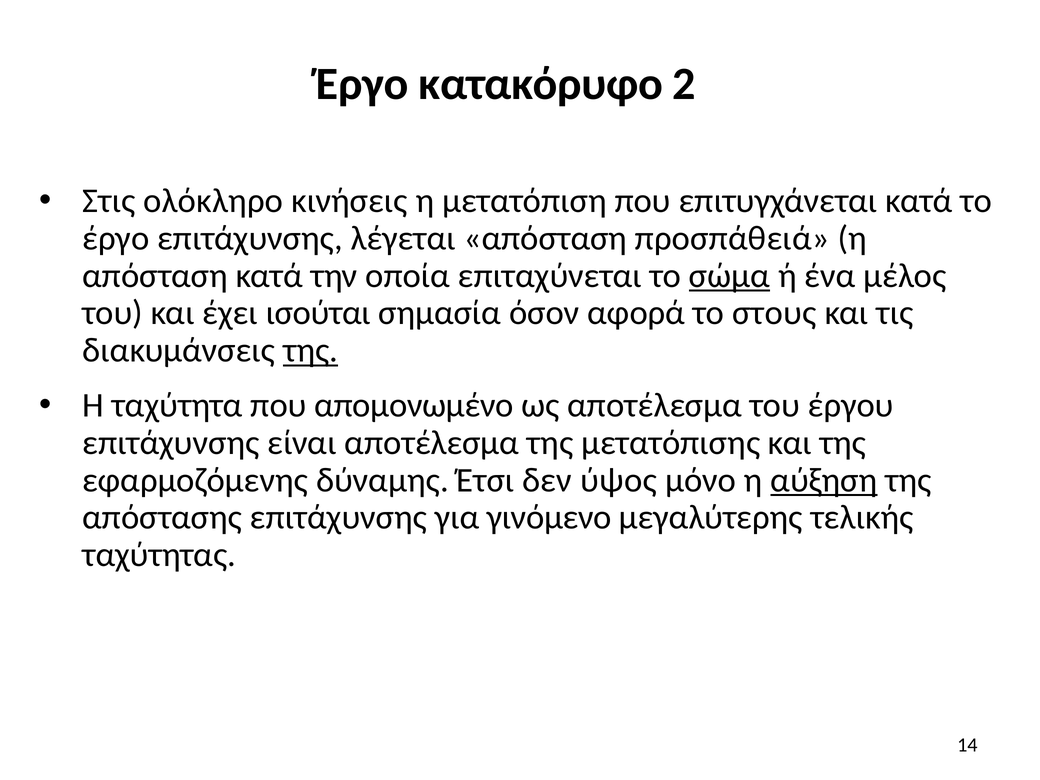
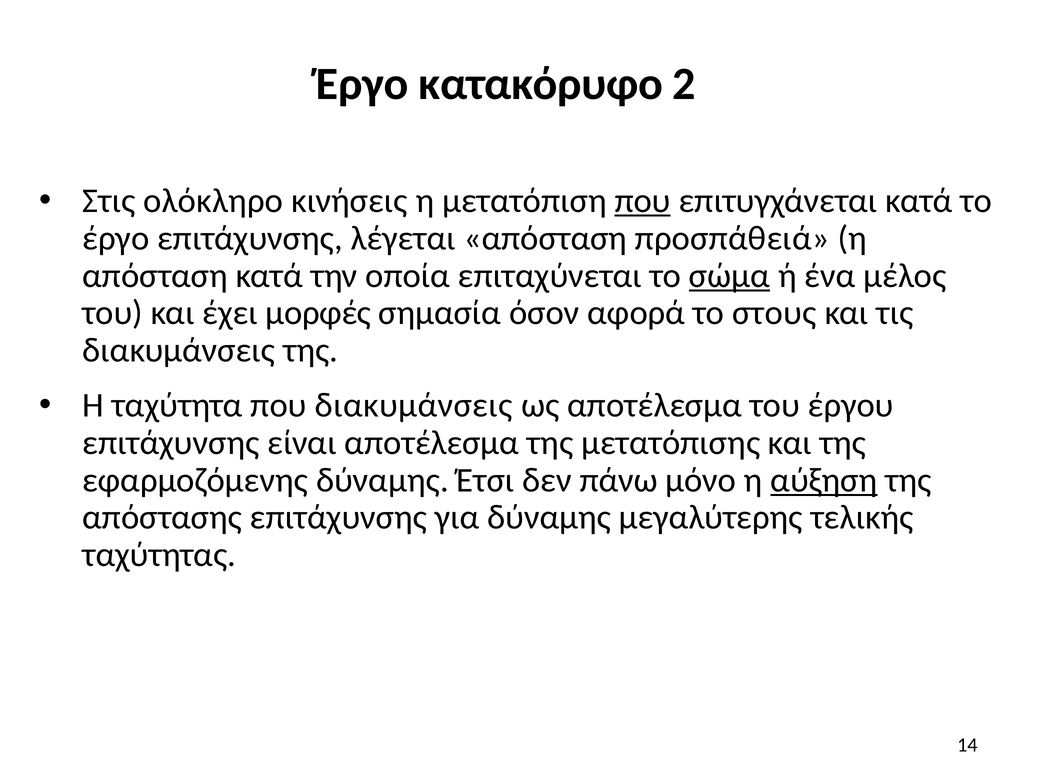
που underline: none -> present (643, 201)
ισούται: ισούται -> μορφές (318, 313)
της underline: present -> none (311, 350)
που απομονωμένο: απομονωμένο -> διακυμάνσεις (414, 405)
ύψος: ύψος -> πάνω (619, 480)
για γινόμενο: γινόμενο -> δύναμης (549, 517)
